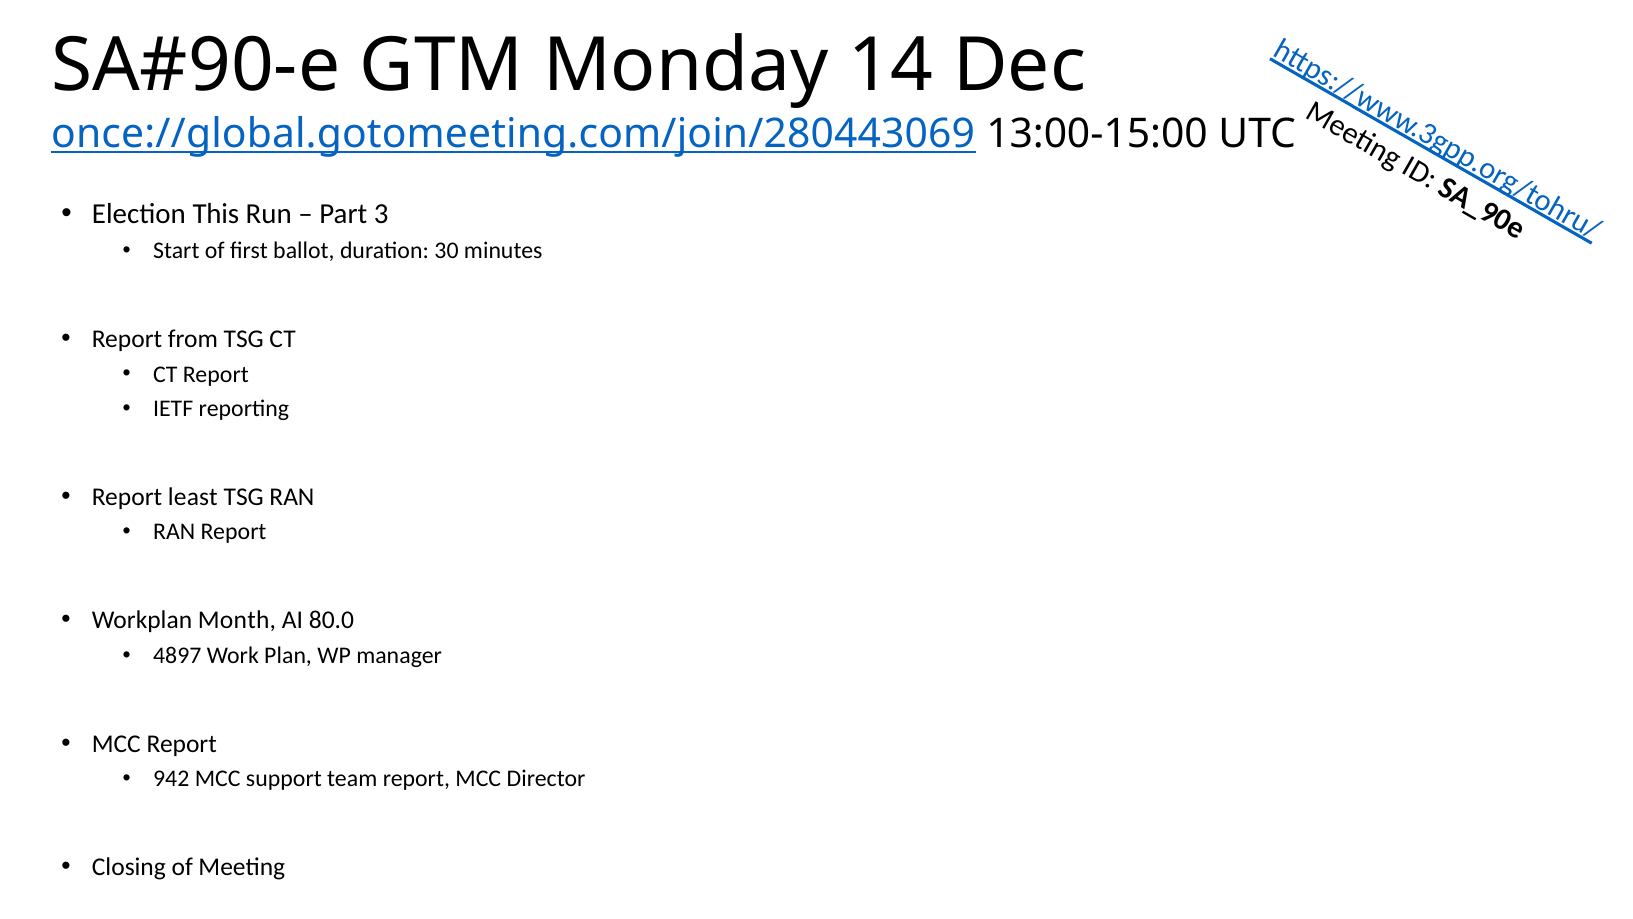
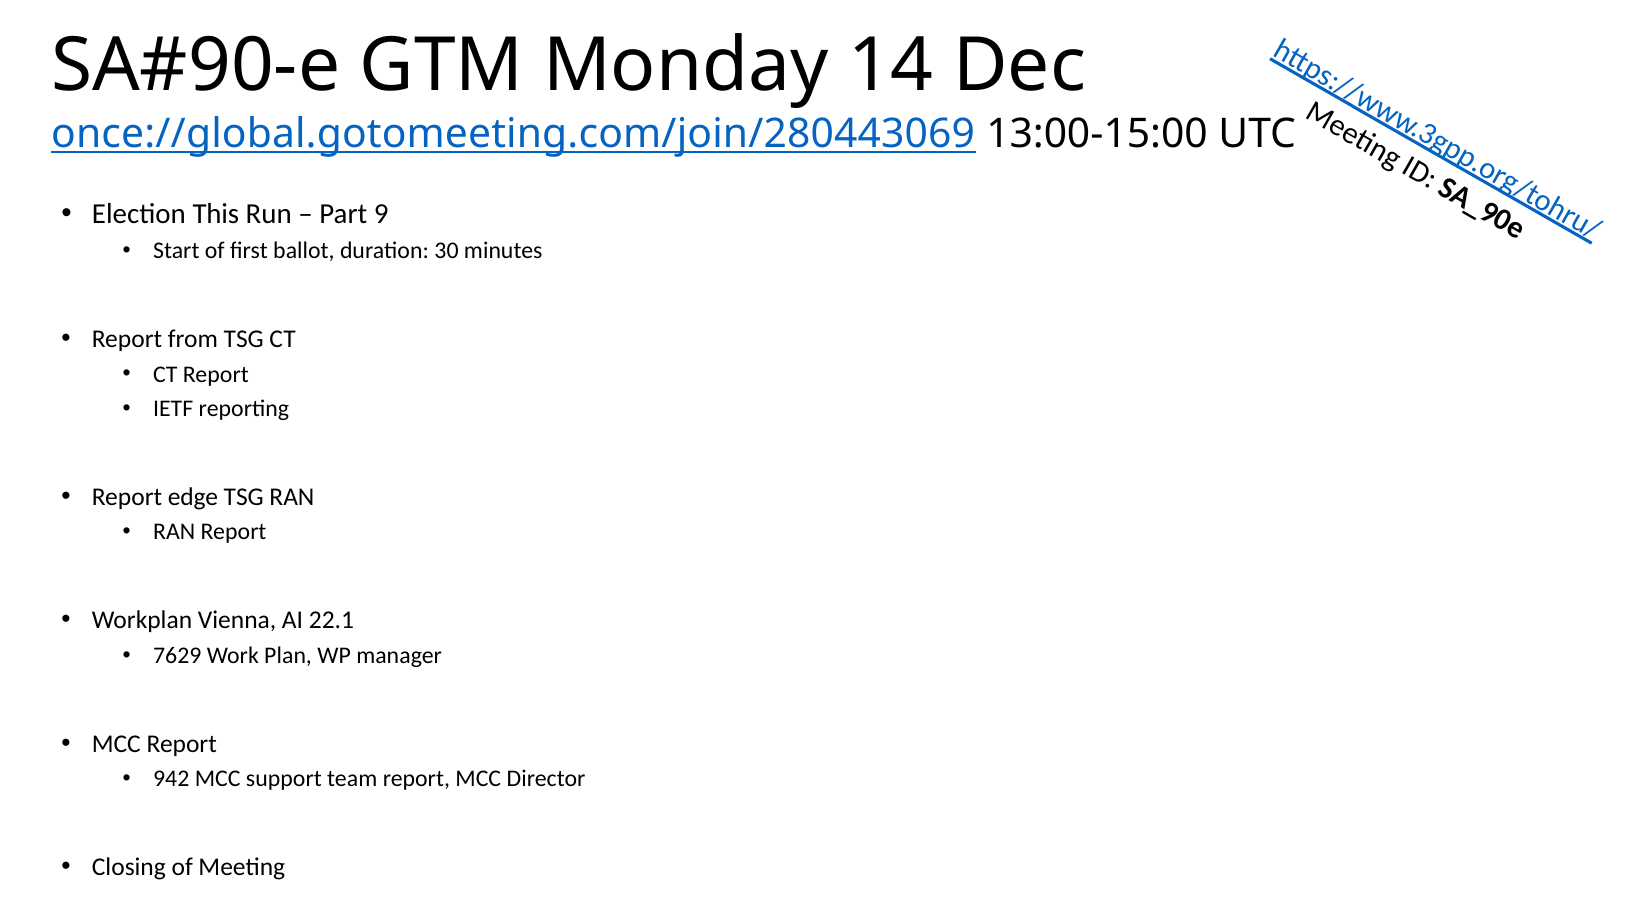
Part 3: 3 -> 9 (381, 214)
least: least -> edge (193, 497)
Month: Month -> Vienna (237, 620)
80.0: 80.0 -> 22.1 (331, 620)
4897: 4897 -> 7629 (177, 655)
